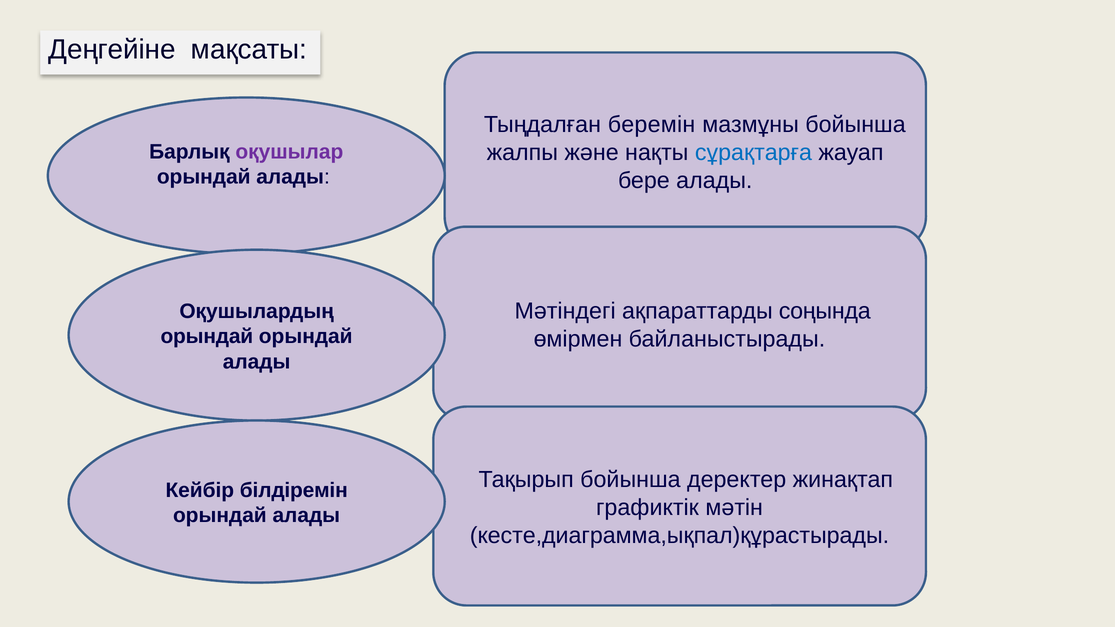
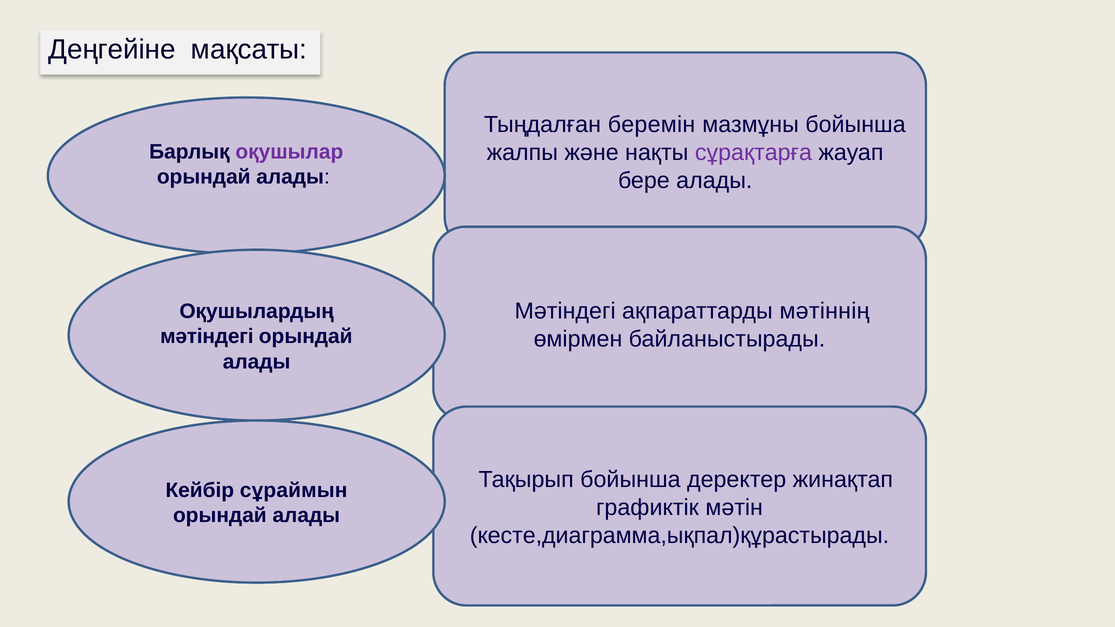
сұрақтарға colour: blue -> purple (753, 153)
соңында: соңында -> мәтіннің (825, 311)
орындай: орындай -> мәтіндегі (207, 337)
білдіремін: білдіремін -> сұраймын (294, 491)
